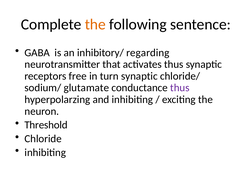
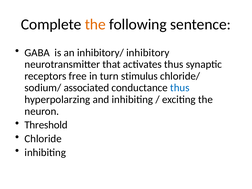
regarding: regarding -> inhibitory (148, 53)
turn synaptic: synaptic -> stimulus (139, 76)
glutamate: glutamate -> associated (86, 88)
thus colour: purple -> blue (180, 88)
